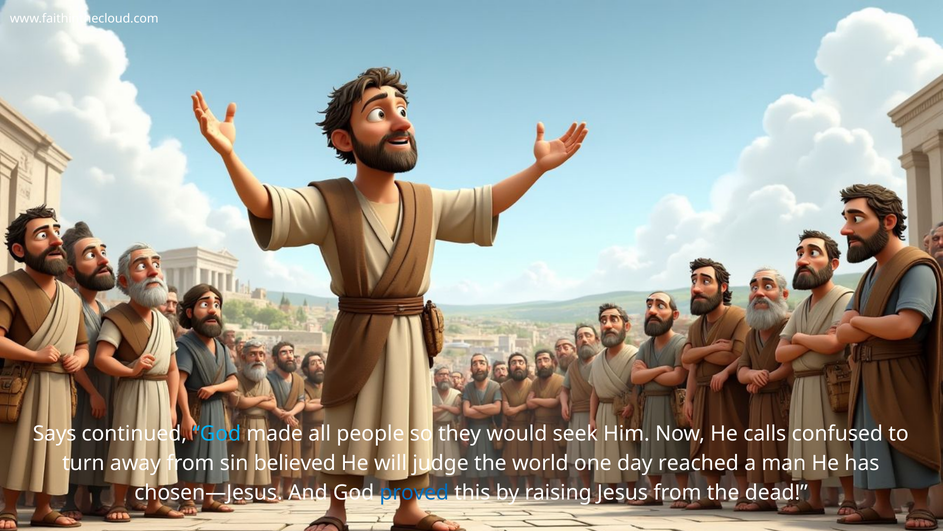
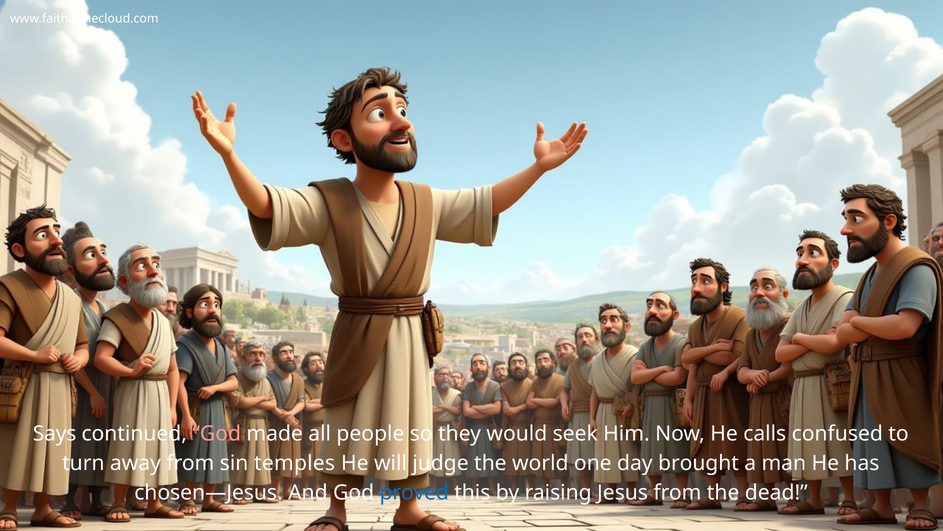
God colour: light blue -> pink (217, 433)
believed: believed -> temples (295, 463)
reached: reached -> brought (698, 463)
